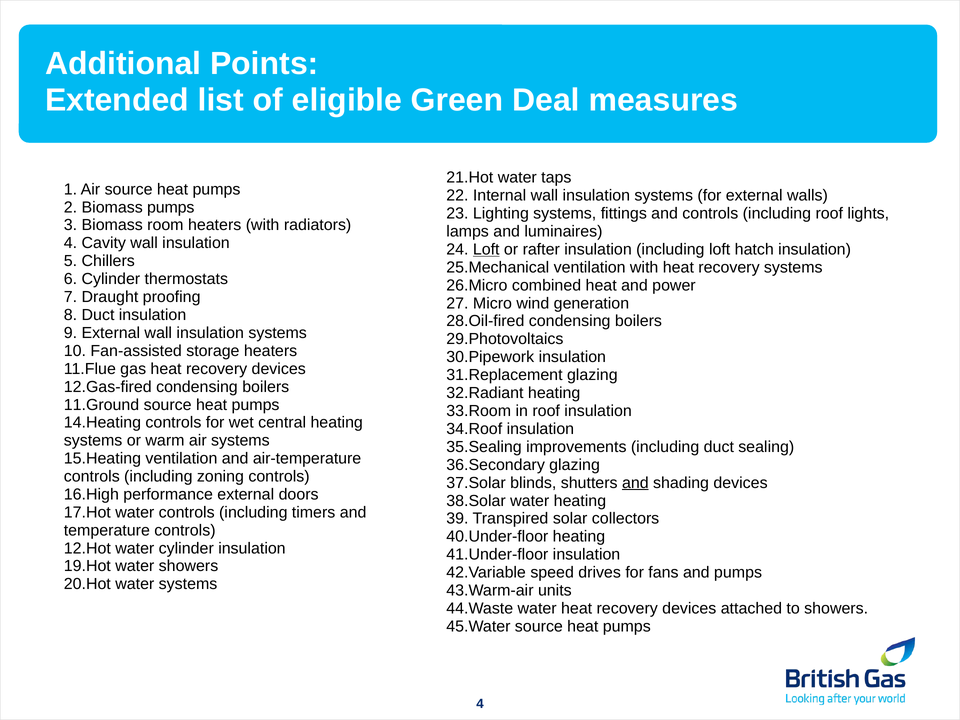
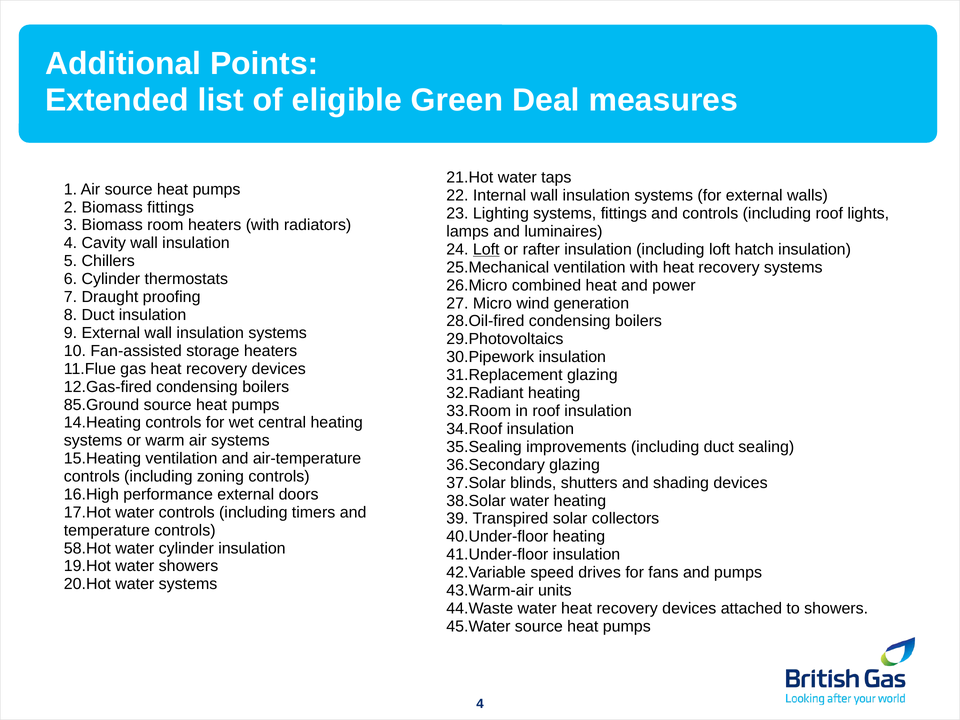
Biomass pumps: pumps -> fittings (171, 207)
11.Ground: 11.Ground -> 85.Ground (102, 405)
and underline: present -> none (635, 483)
12.Hot: 12.Hot -> 58.Hot (87, 548)
